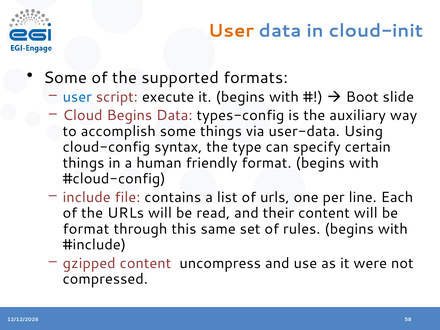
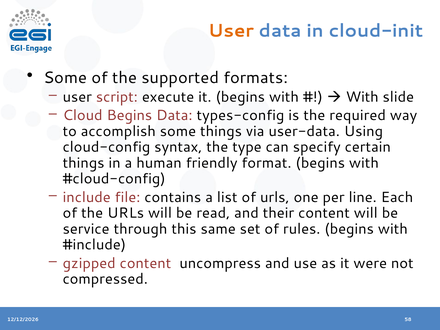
user colour: blue -> black (77, 97)
Boot: Boot -> With (362, 97)
auxiliary: auxiliary -> required (358, 115)
format: format -> service (86, 229)
